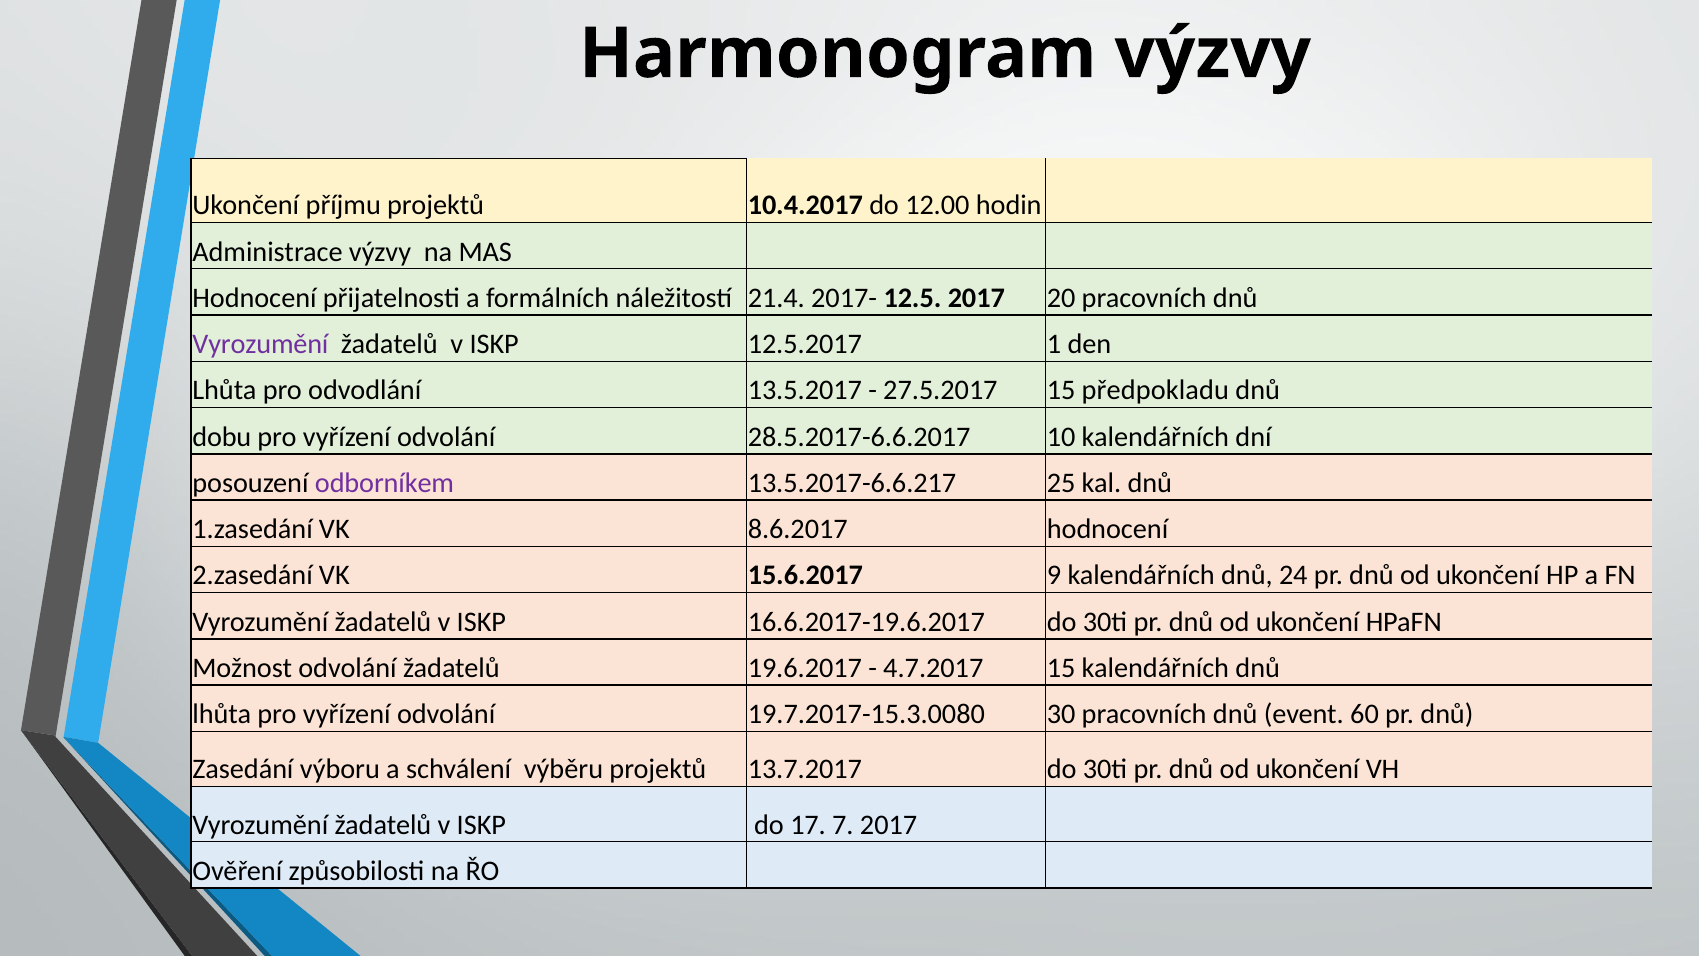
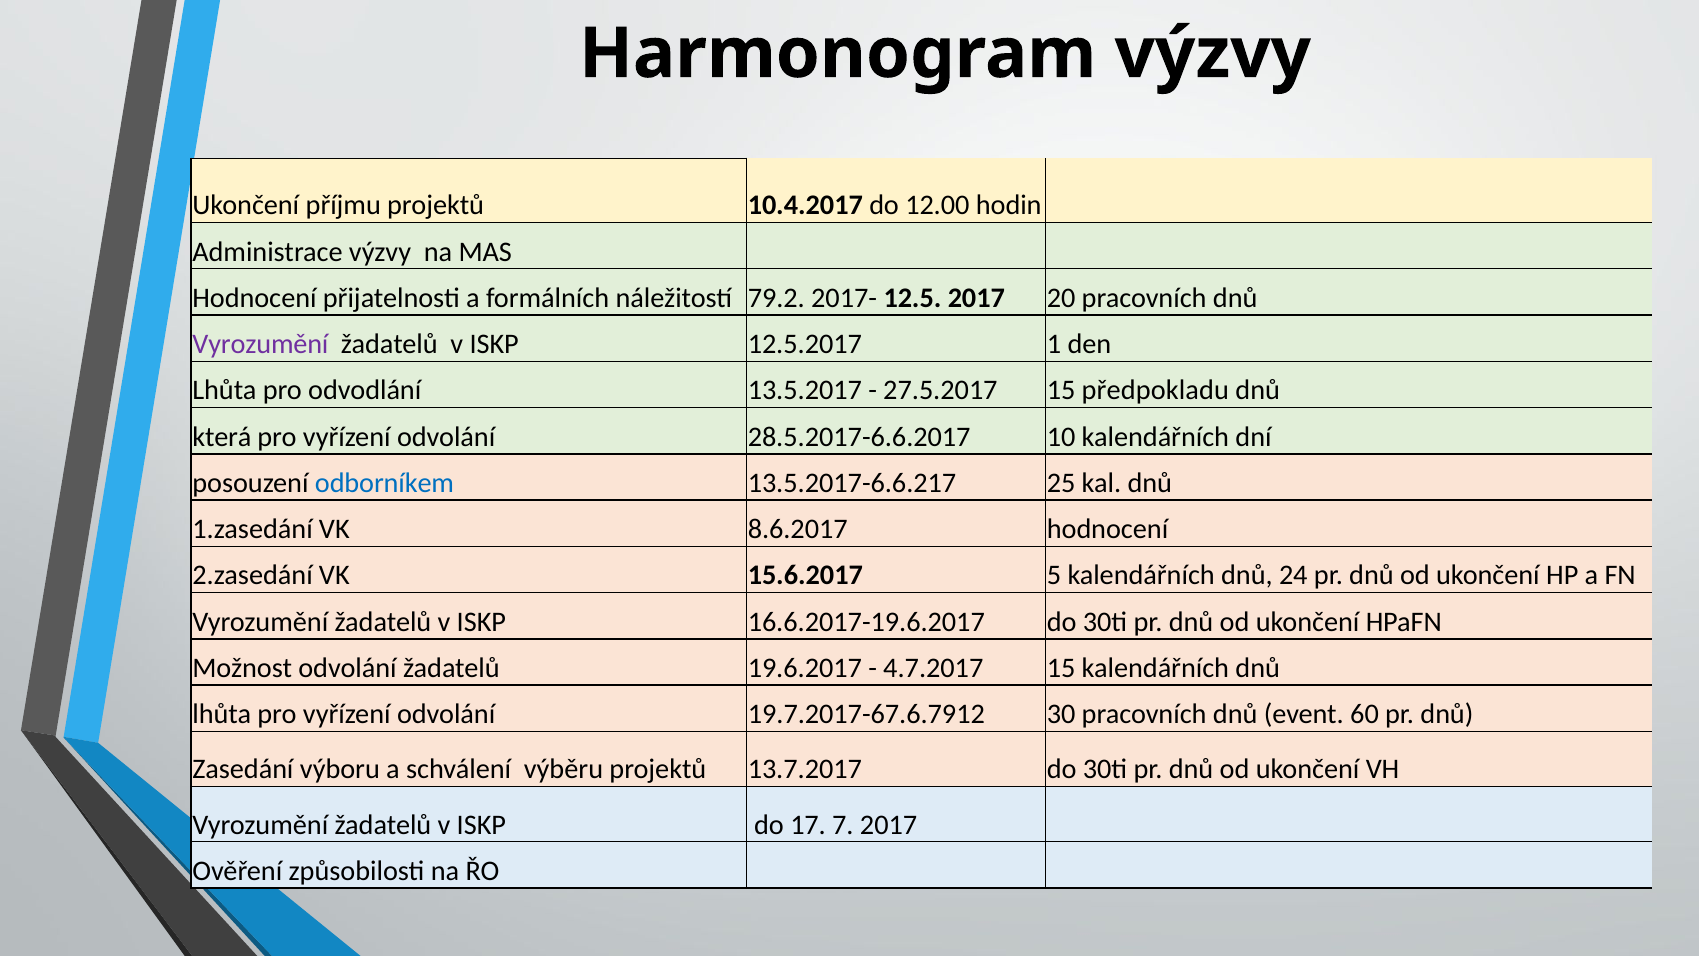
21.4: 21.4 -> 79.2 (776, 298)
dobu: dobu -> která (222, 437)
odborníkem colour: purple -> blue (385, 483)
9: 9 -> 5 (1054, 575)
19.7.2017-15.3.0080: 19.7.2017-15.3.0080 -> 19.7.2017-67.6.7912 (866, 714)
